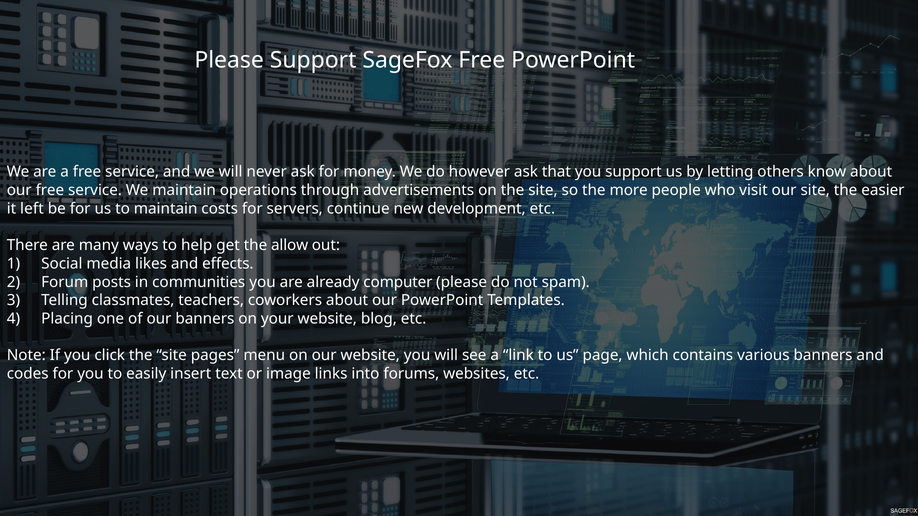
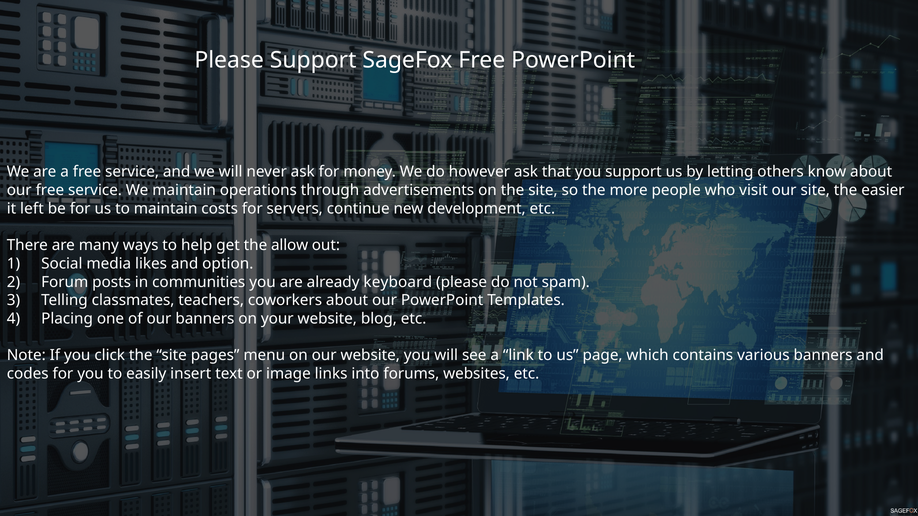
effects: effects -> option (228, 264)
computer: computer -> keyboard (398, 282)
